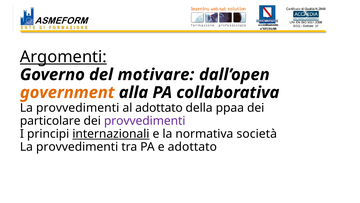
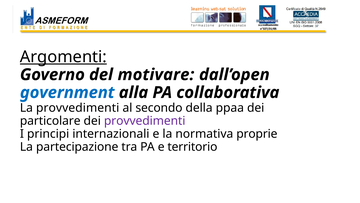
government colour: orange -> blue (67, 92)
al adottato: adottato -> secondo (159, 108)
internazionali underline: present -> none (111, 134)
società: società -> proprie (257, 134)
provvedimenti: provvedimenti -> partecipazione (77, 147)
e adottato: adottato -> territorio (192, 147)
